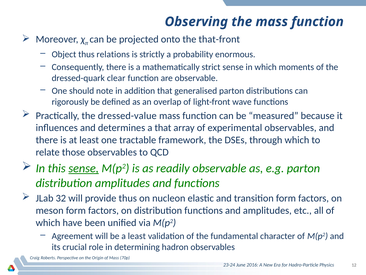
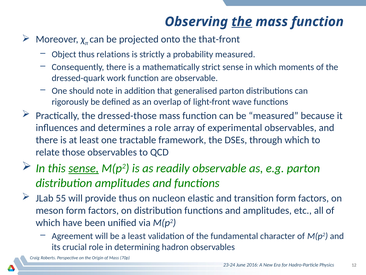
the underline: none -> present (242, 22)
probability enormous: enormous -> measured (235, 54)
clear: clear -> work (116, 78)
dressed-value: dressed-value -> dressed-those (127, 115)
a that: that -> role (163, 128)
32: 32 -> 55 (61, 198)
